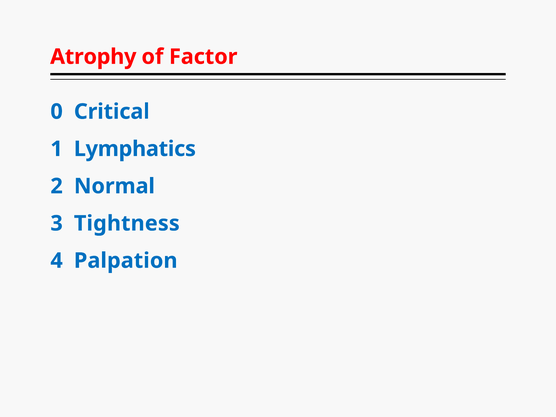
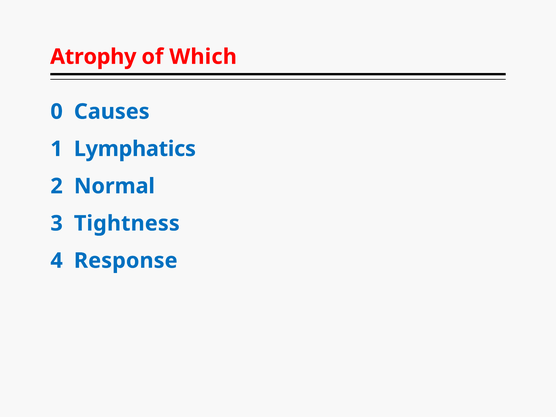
Factor: Factor -> Which (203, 57)
Critical: Critical -> Causes (112, 112)
Palpation: Palpation -> Response (126, 261)
